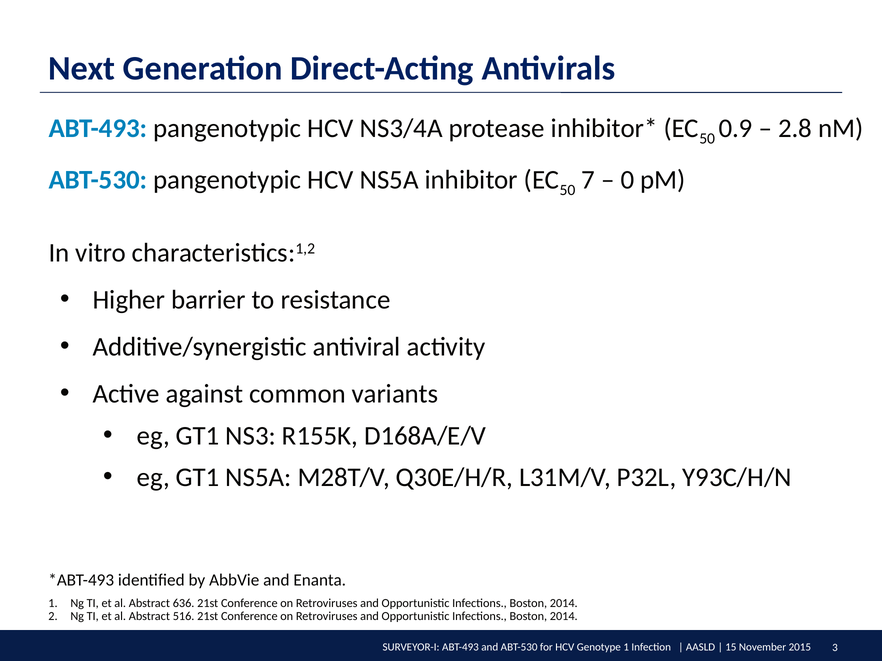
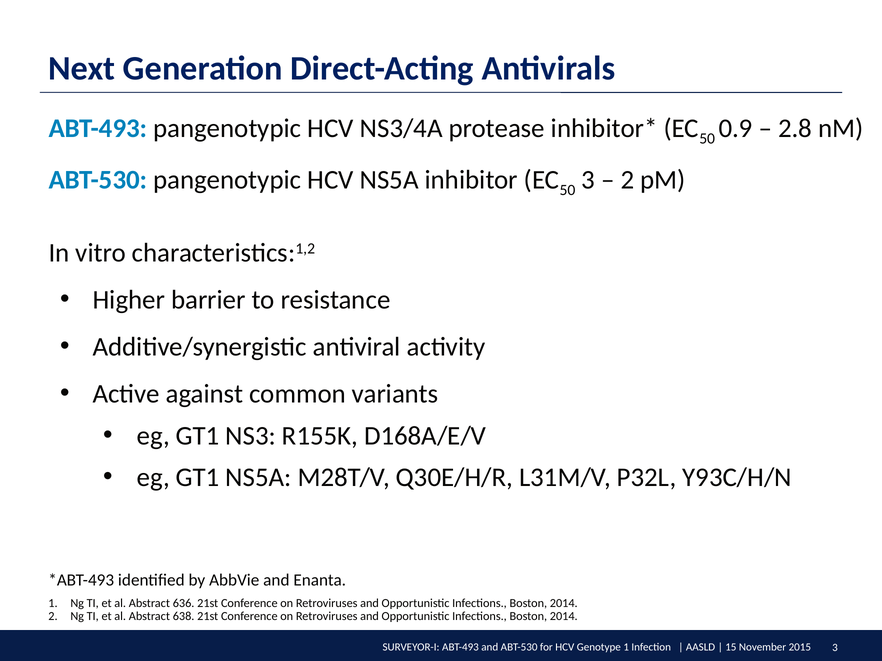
7: 7 -> 3 (588, 180)
0: 0 -> 2 (627, 180)
516: 516 -> 638 (184, 617)
